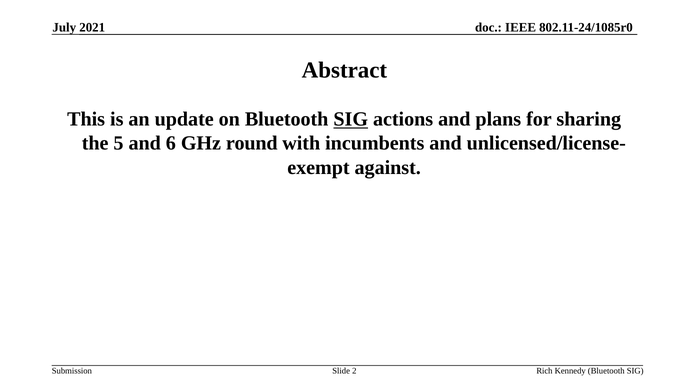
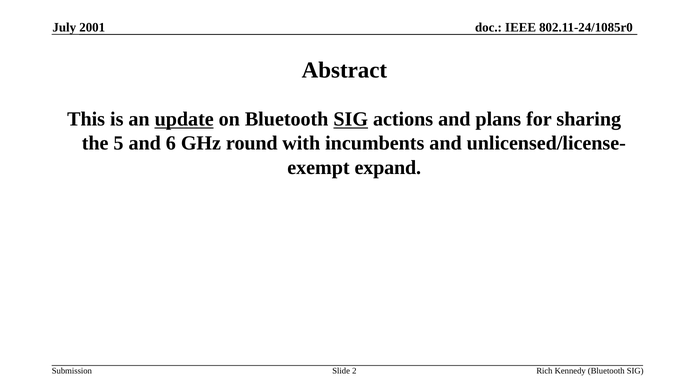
2021: 2021 -> 2001 (92, 28)
update underline: none -> present (184, 119)
against: against -> expand (388, 168)
